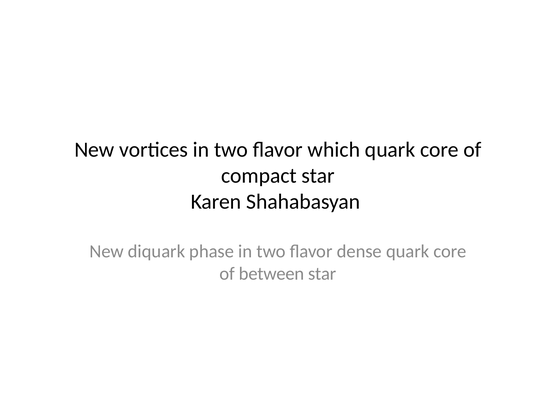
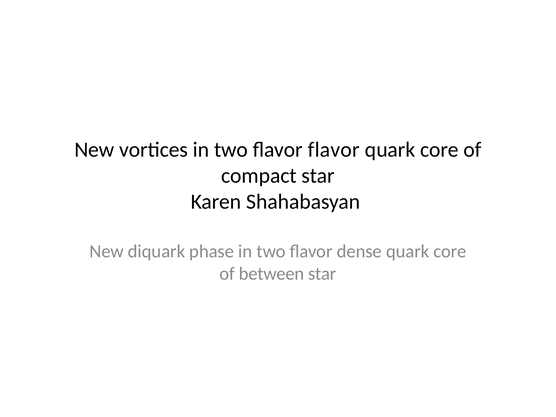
flavor which: which -> flavor (334, 150)
